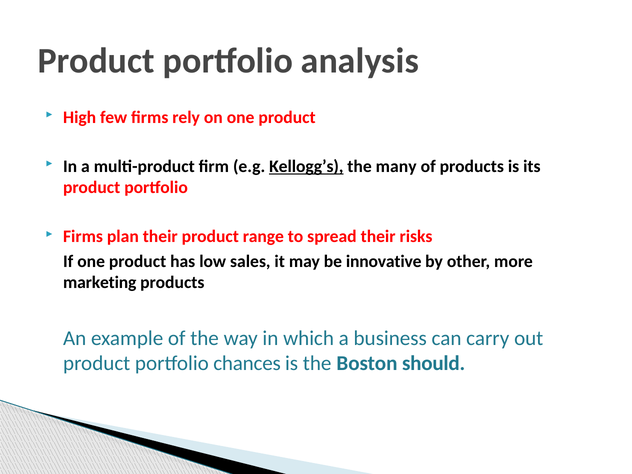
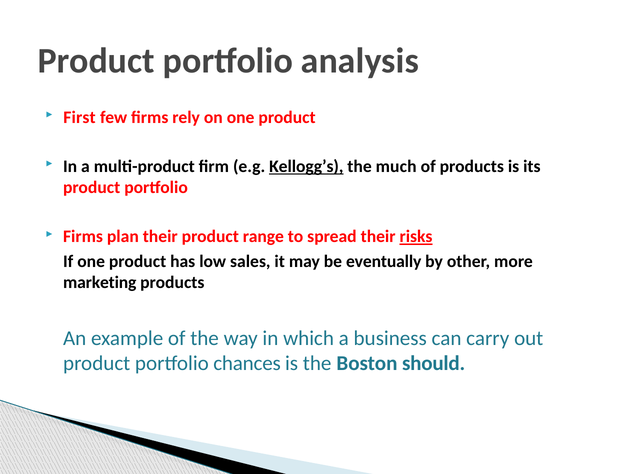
High: High -> First (79, 117)
many: many -> much (396, 166)
risks underline: none -> present (416, 237)
innovative: innovative -> eventually (384, 261)
